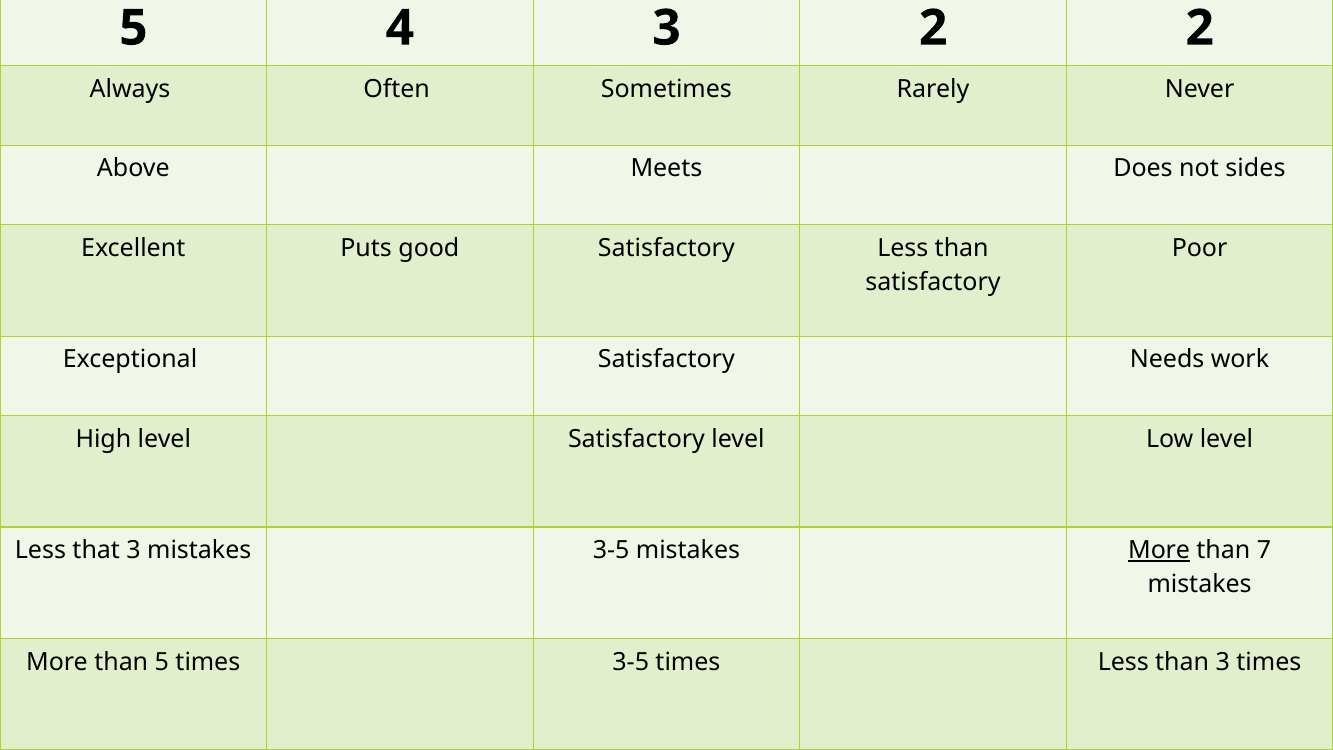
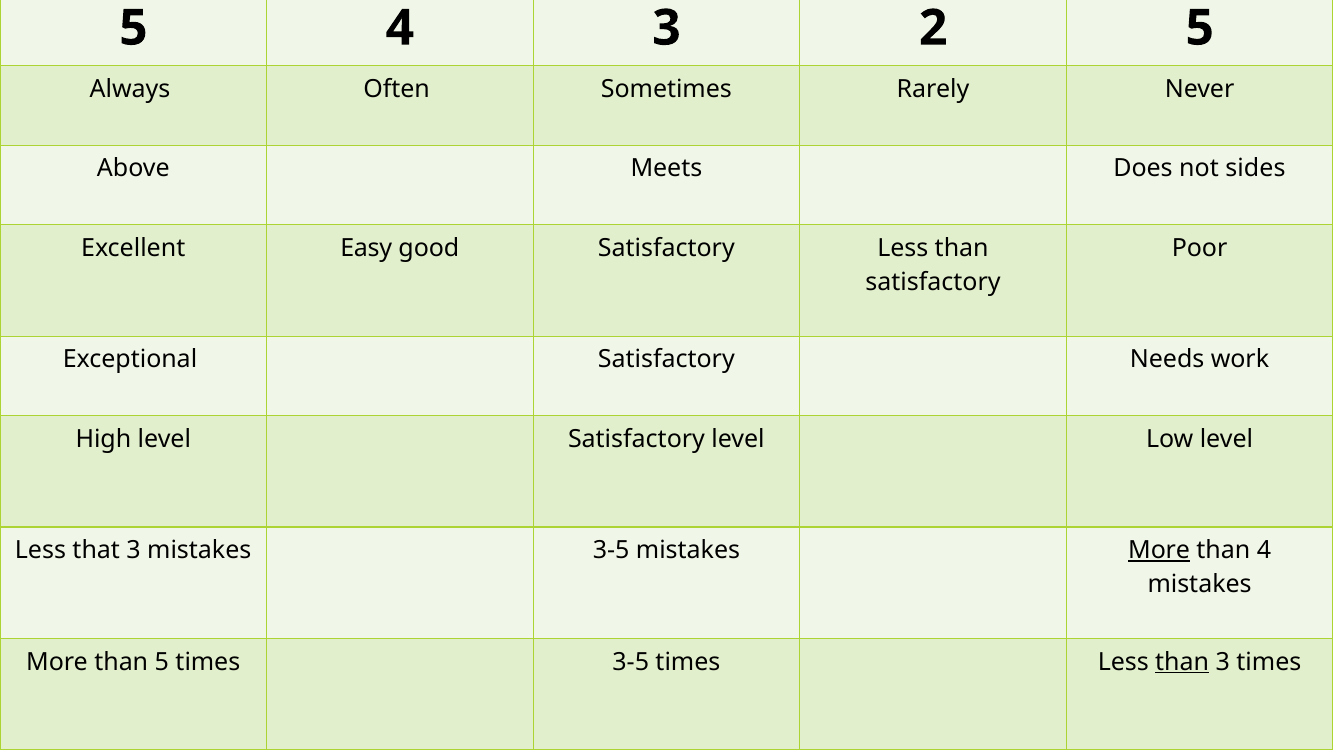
2 2: 2 -> 5 (1200, 28)
Puts: Puts -> Easy (366, 248)
than 7: 7 -> 4 (1264, 550)
than underline: none -> present (1182, 662)
